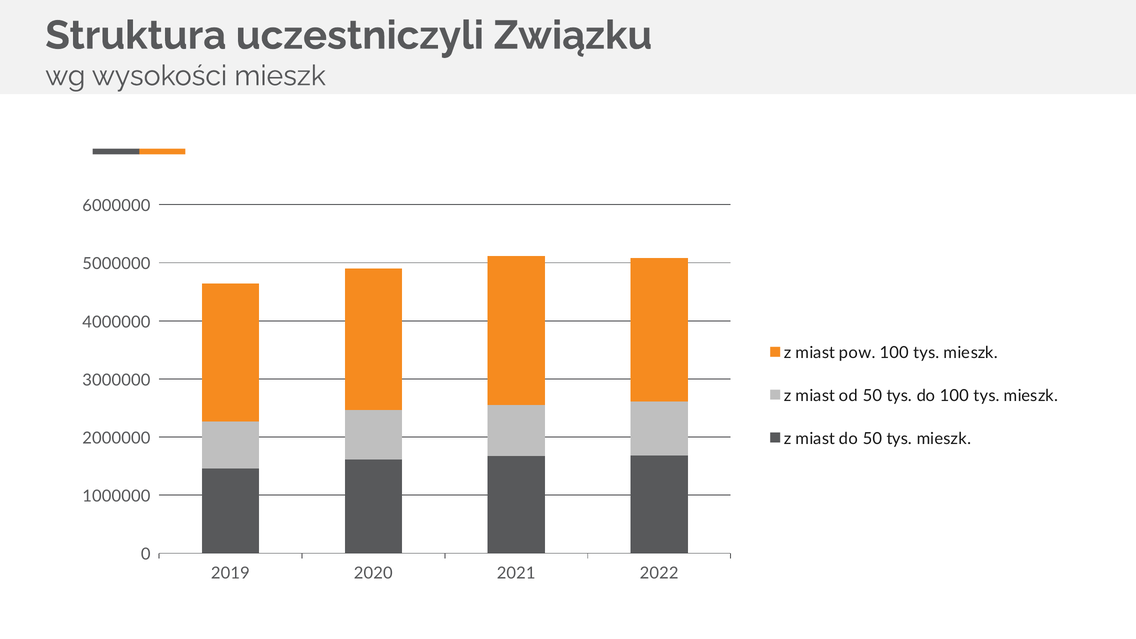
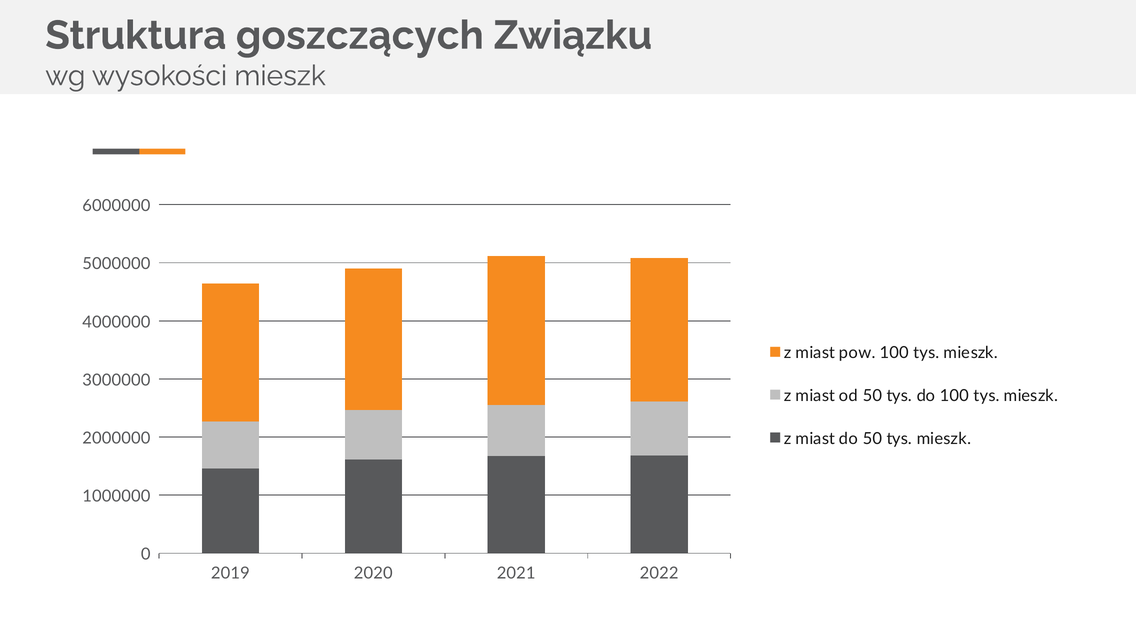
uczestniczyli: uczestniczyli -> goszczących (360, 35)
